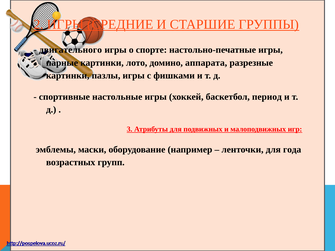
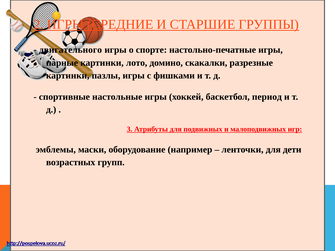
аппарата: аппарата -> скакалки (206, 63)
года: года -> дети (292, 150)
